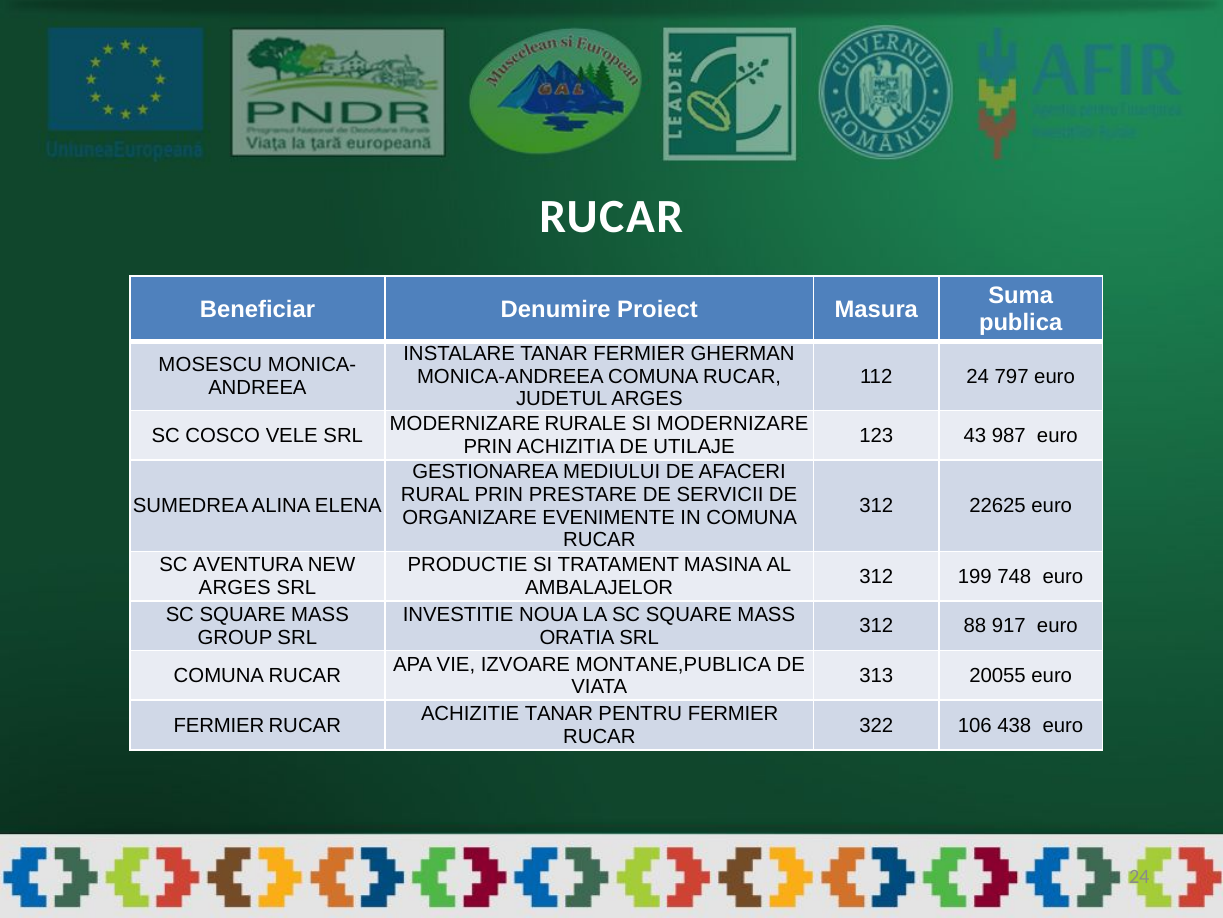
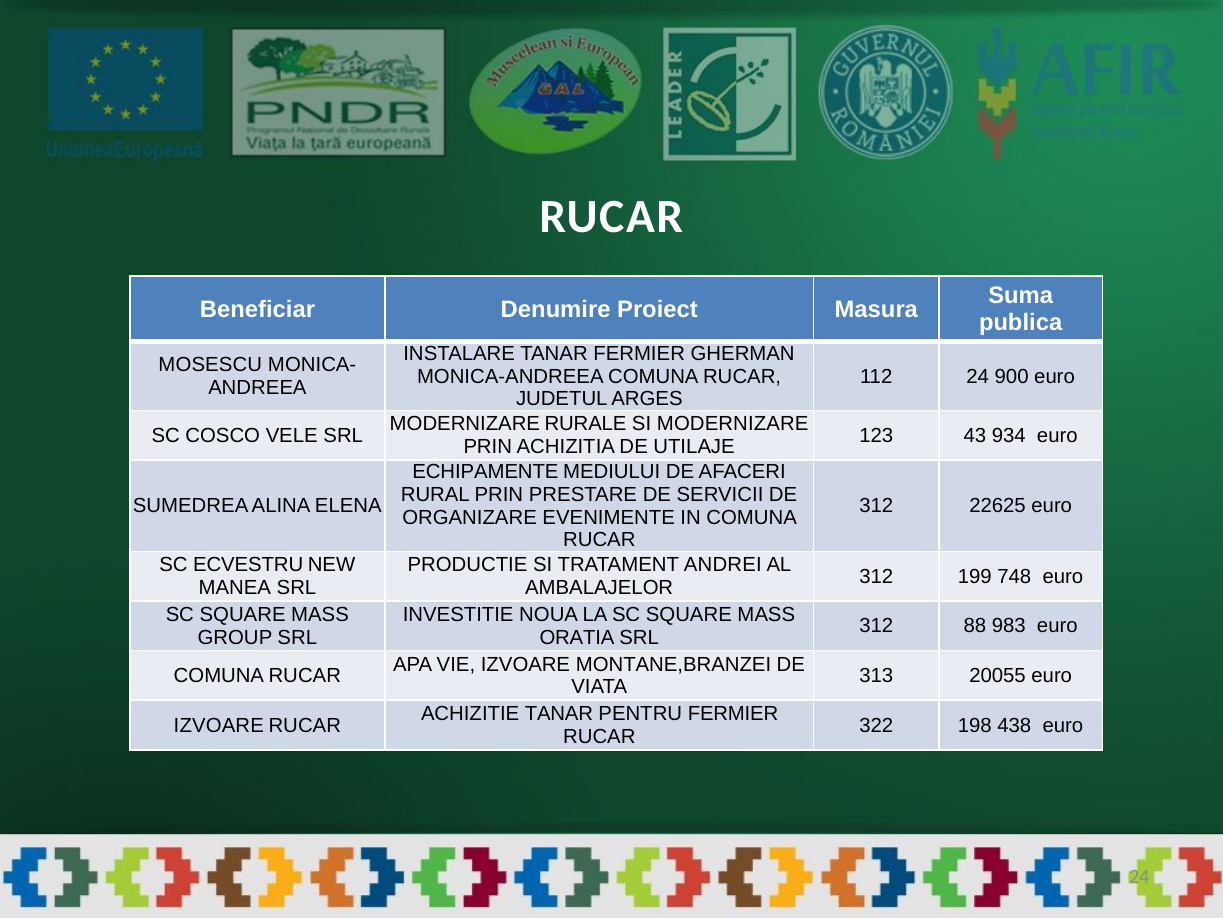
797: 797 -> 900 (1012, 376)
987: 987 -> 934 (1009, 435)
GESTIONAREA: GESTIONAREA -> ECHIPAMENTE (485, 471)
AVENTURA: AVENTURA -> ECVESTRU (248, 565)
MASINA: MASINA -> ANDREI (723, 565)
ARGES: ARGES -> MANEA (235, 587)
917: 917 -> 983 (1009, 626)
MONTANE,PUBLICA: MONTANE,PUBLICA -> MONTANE,BRANZEI (673, 664)
FERMIER: FERMIER -> IZVOARE (219, 725)
106: 106 -> 198 (975, 725)
